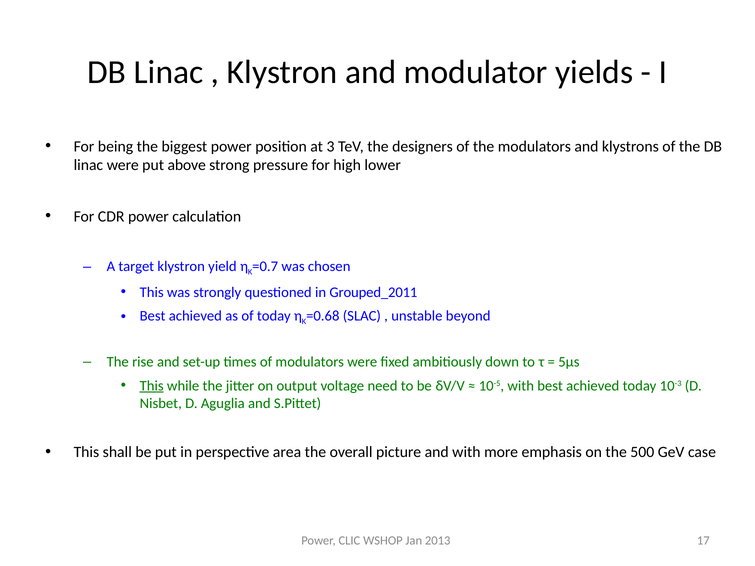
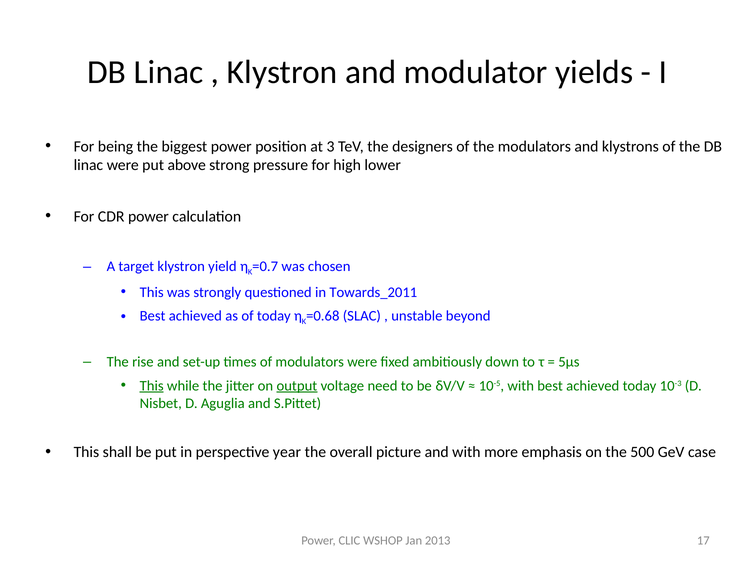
Grouped_2011: Grouped_2011 -> Towards_2011 (373, 292)
output underline: none -> present (297, 386)
area: area -> year (287, 452)
